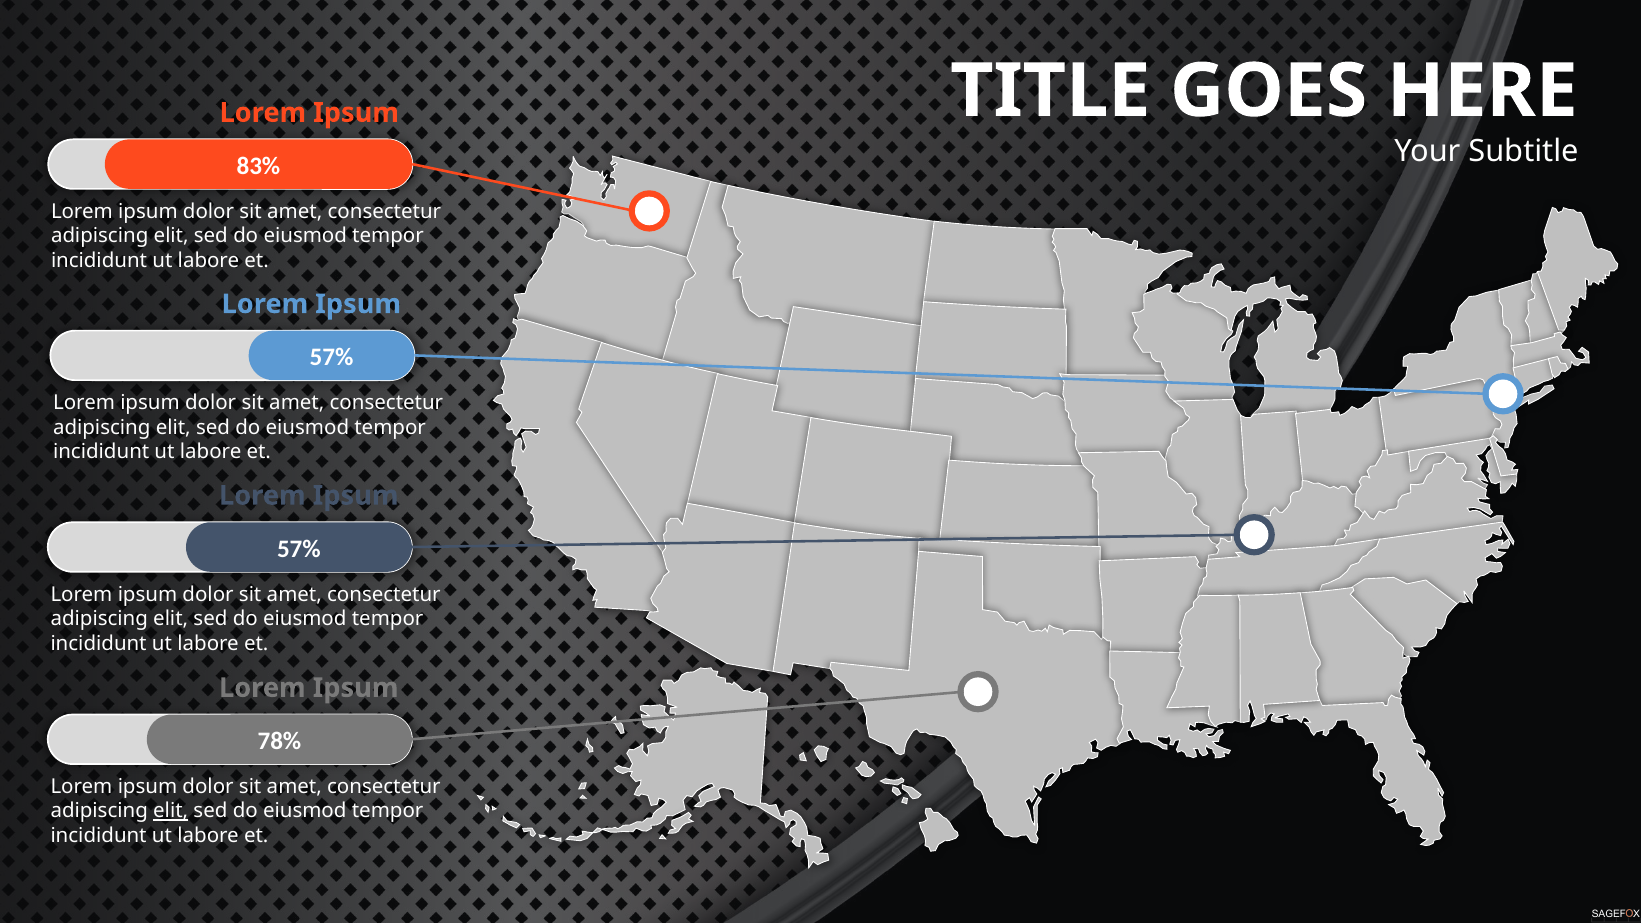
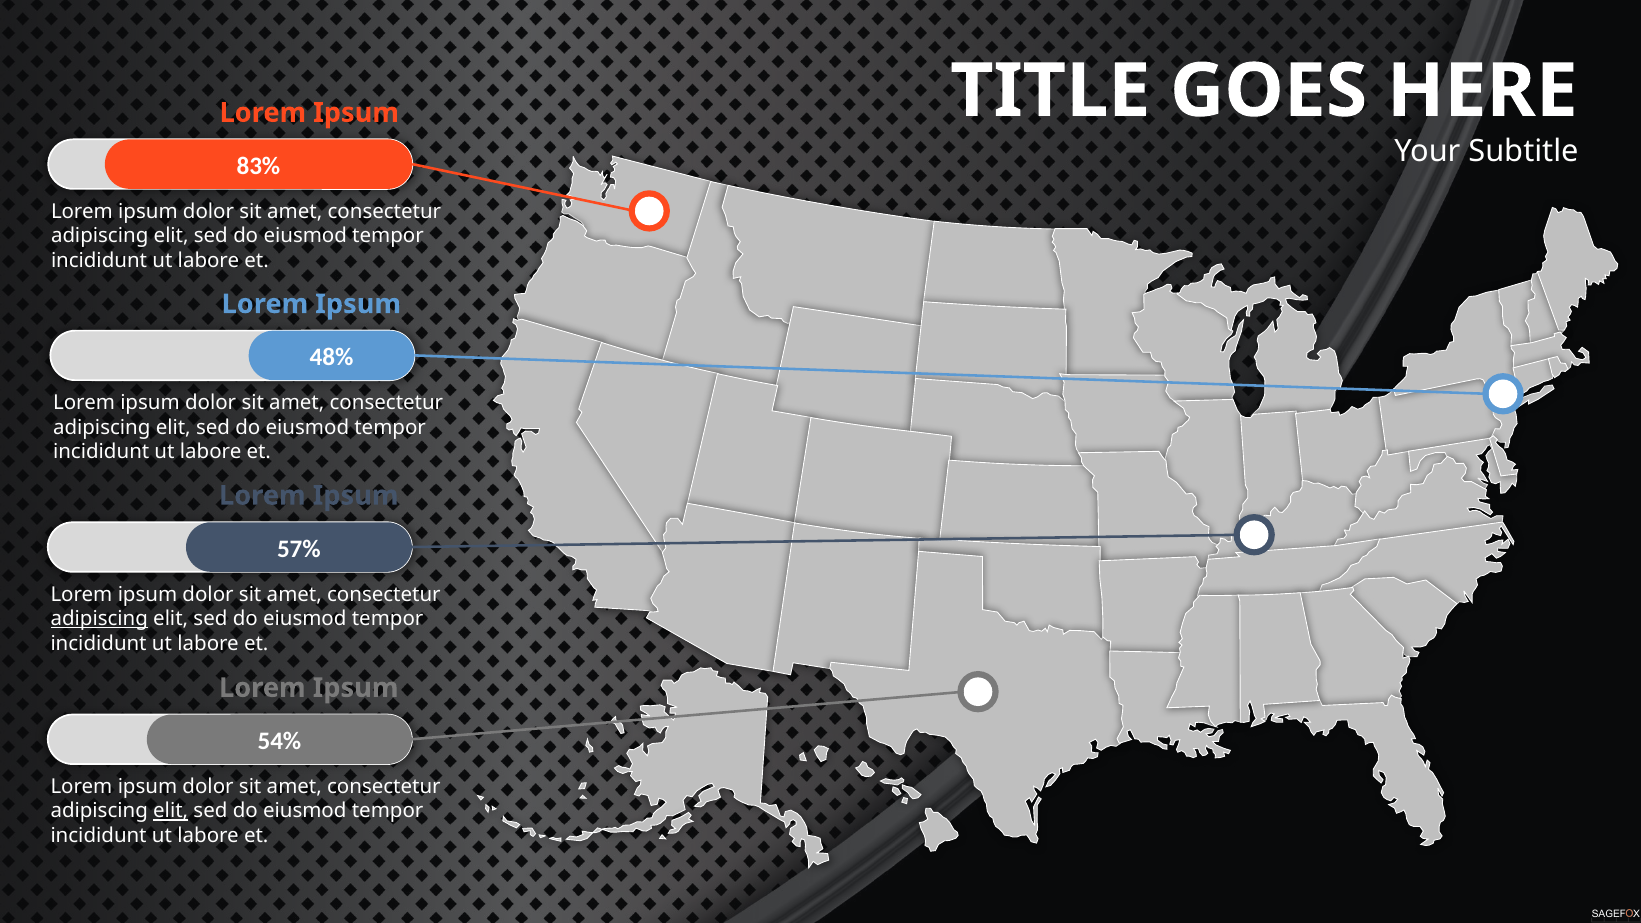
57%: 57% -> 48% (332, 357)
adipiscing underline: none -> present (99, 619)
78%: 78% -> 54% (279, 741)
